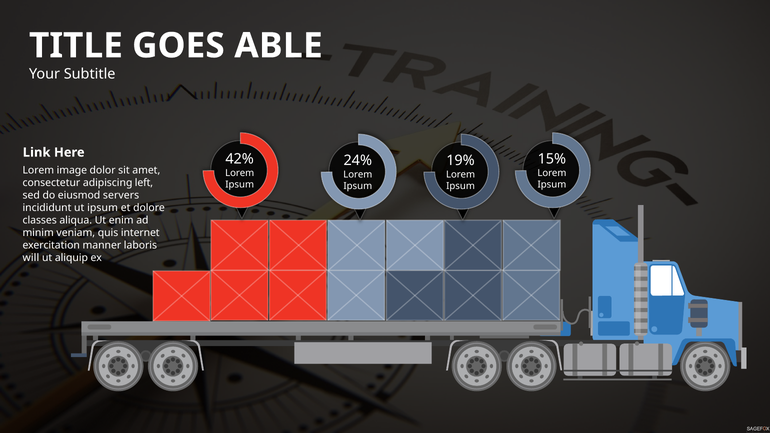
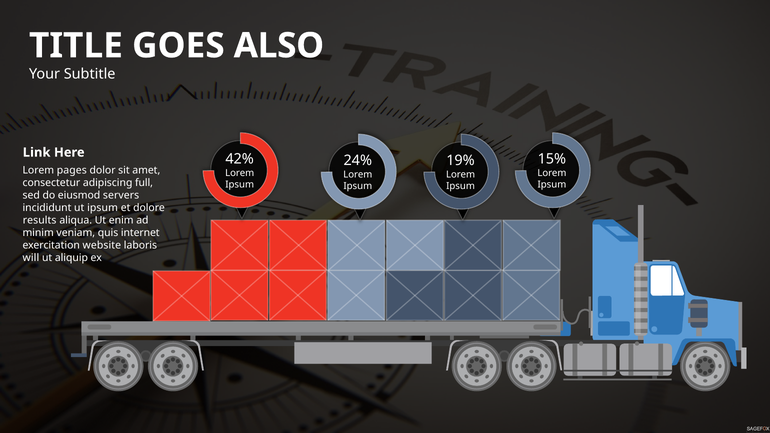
ABLE: ABLE -> ALSO (279, 46)
image: image -> pages (72, 170)
left: left -> full (144, 183)
classes: classes -> results (40, 220)
manner: manner -> website (102, 245)
